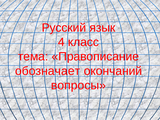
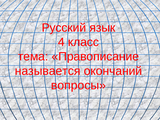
обозначает: обозначает -> называется (48, 71)
